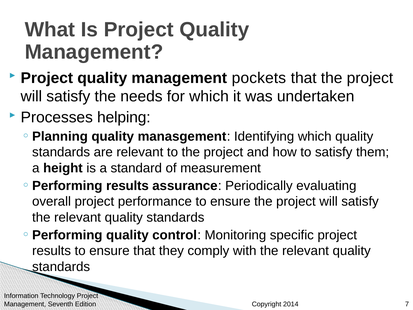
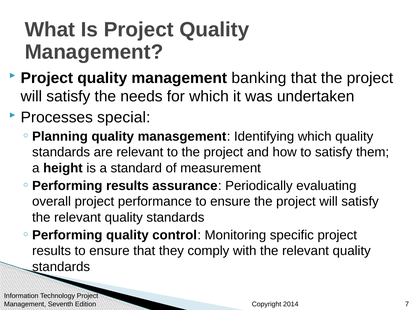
pockets: pockets -> banking (259, 78)
helping: helping -> special (124, 117)
